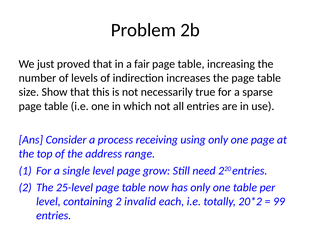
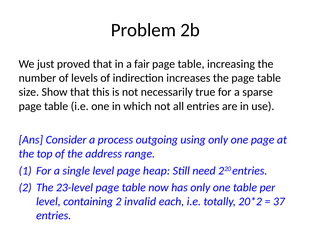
receiving: receiving -> outgoing (157, 139)
grow: grow -> heap (156, 170)
25-level: 25-level -> 23-level (75, 187)
99: 99 -> 37 (279, 201)
